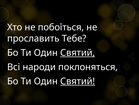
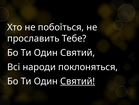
Святий underline: present -> none (78, 52)
